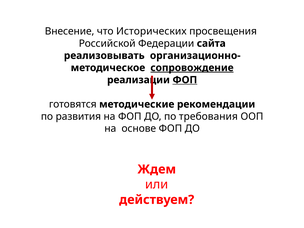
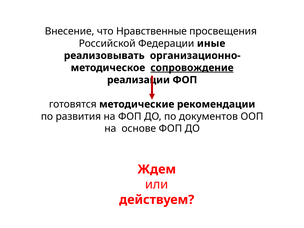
Исторических: Исторических -> Нравственные (151, 31)
сайта: сайта -> иные (211, 43)
ФОП underline: present -> none (185, 80)
требования: требования -> документов (208, 116)
